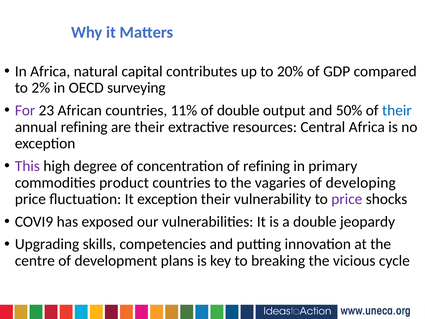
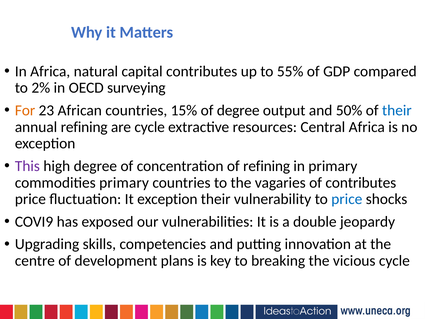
20%: 20% -> 55% (290, 71)
For colour: purple -> orange (25, 110)
11%: 11% -> 15% (184, 110)
of double: double -> degree (238, 110)
are their: their -> cycle (150, 127)
commodities product: product -> primary (124, 182)
of developing: developing -> contributes (361, 182)
price colour: purple -> blue (347, 199)
